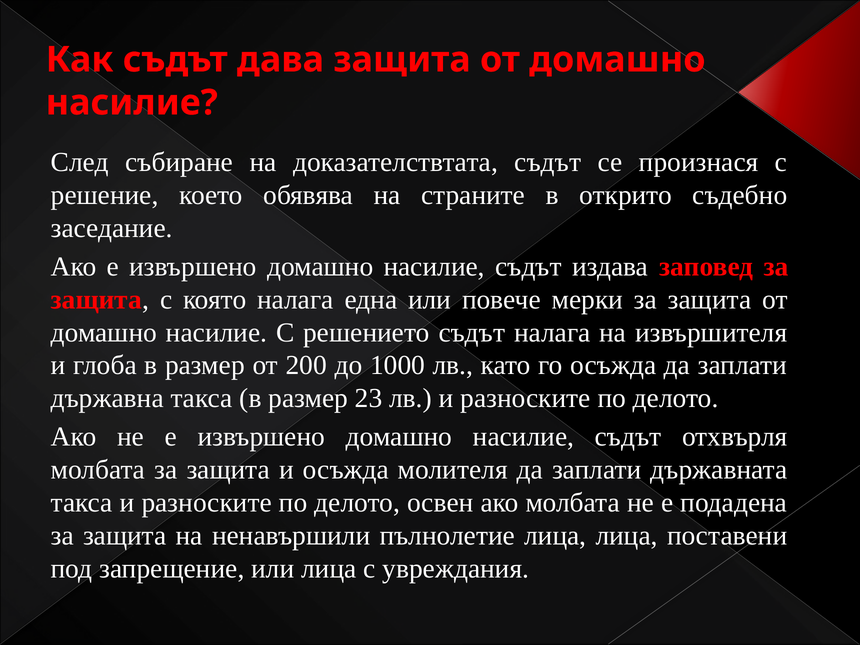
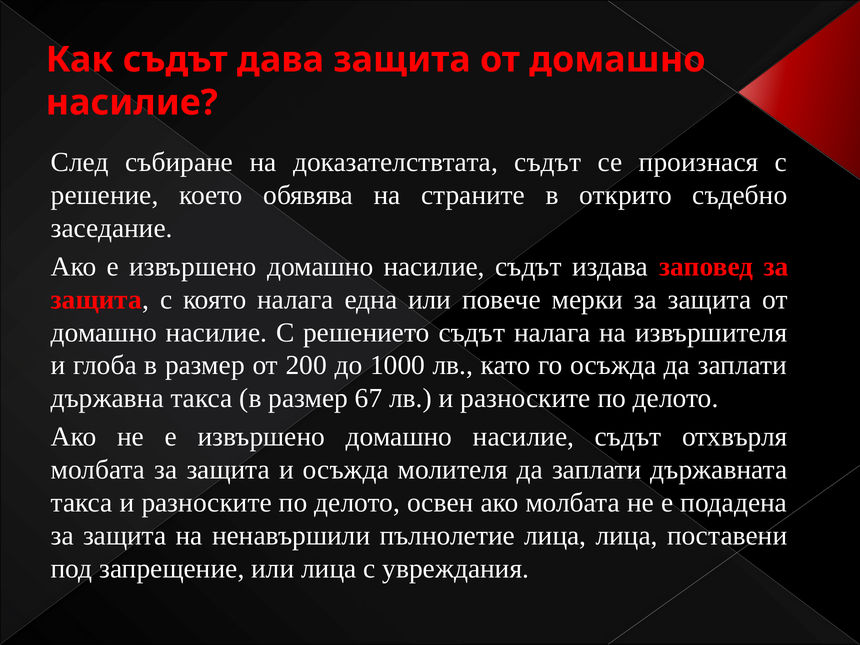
23: 23 -> 67 (369, 398)
